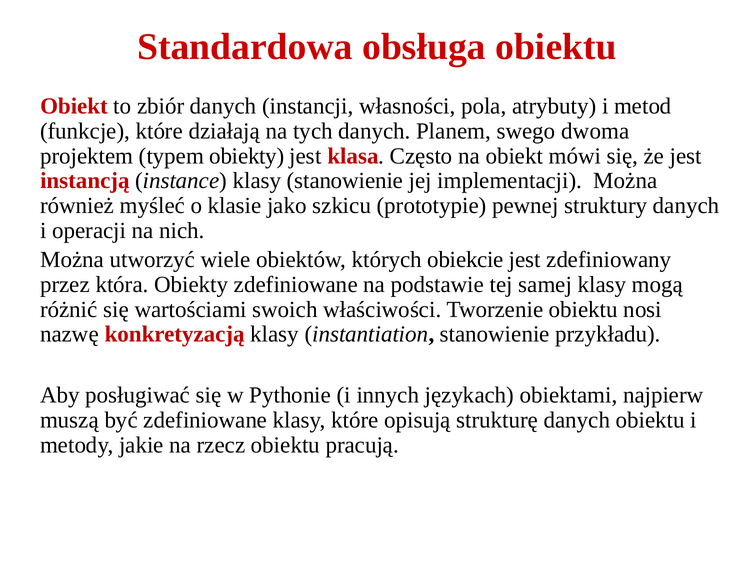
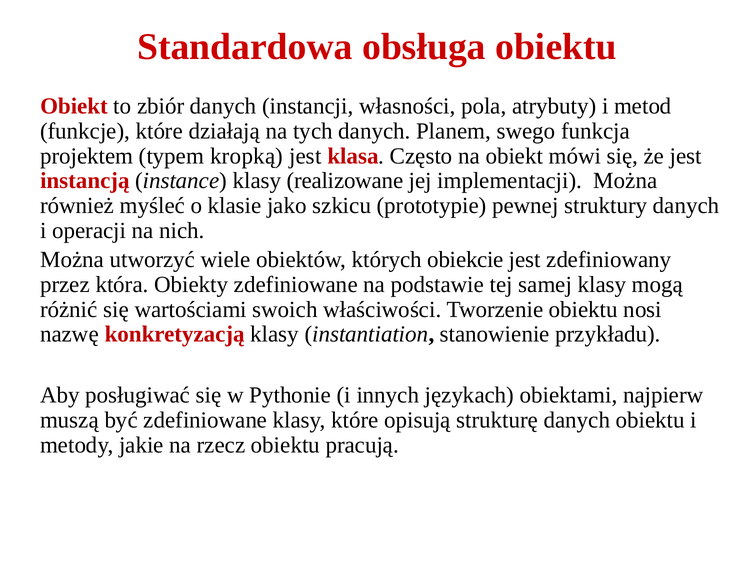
dwoma: dwoma -> funkcja (595, 131)
typem obiekty: obiekty -> kropką (247, 156)
klasy stanowienie: stanowienie -> realizowane (345, 181)
